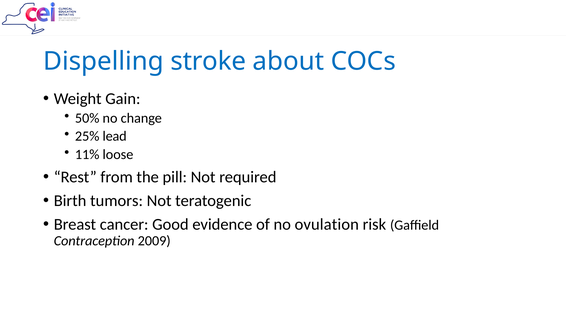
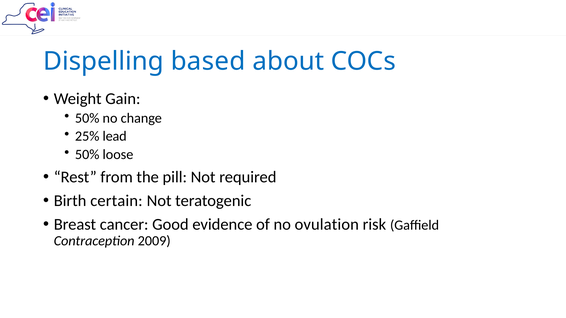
stroke: stroke -> based (208, 61)
11%: 11% -> 50% (87, 155)
tumors: tumors -> certain (116, 201)
